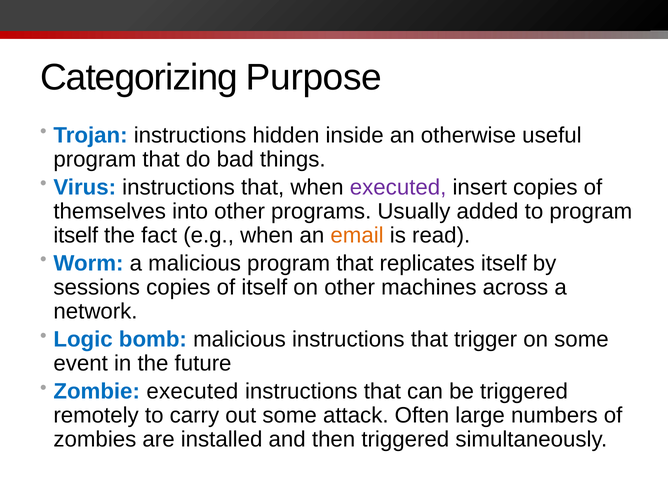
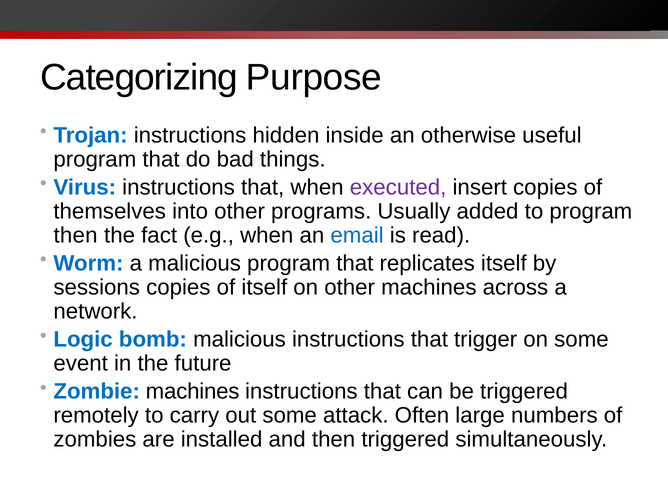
itself: itself -> then (76, 235)
email colour: orange -> blue (357, 235)
Zombie executed: executed -> machines (193, 392)
